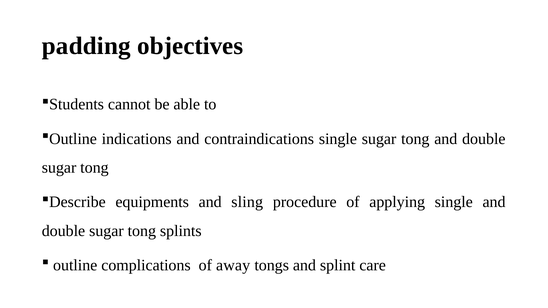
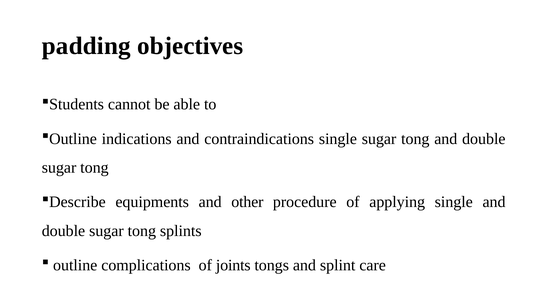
sling: sling -> other (247, 202)
away: away -> joints (233, 265)
